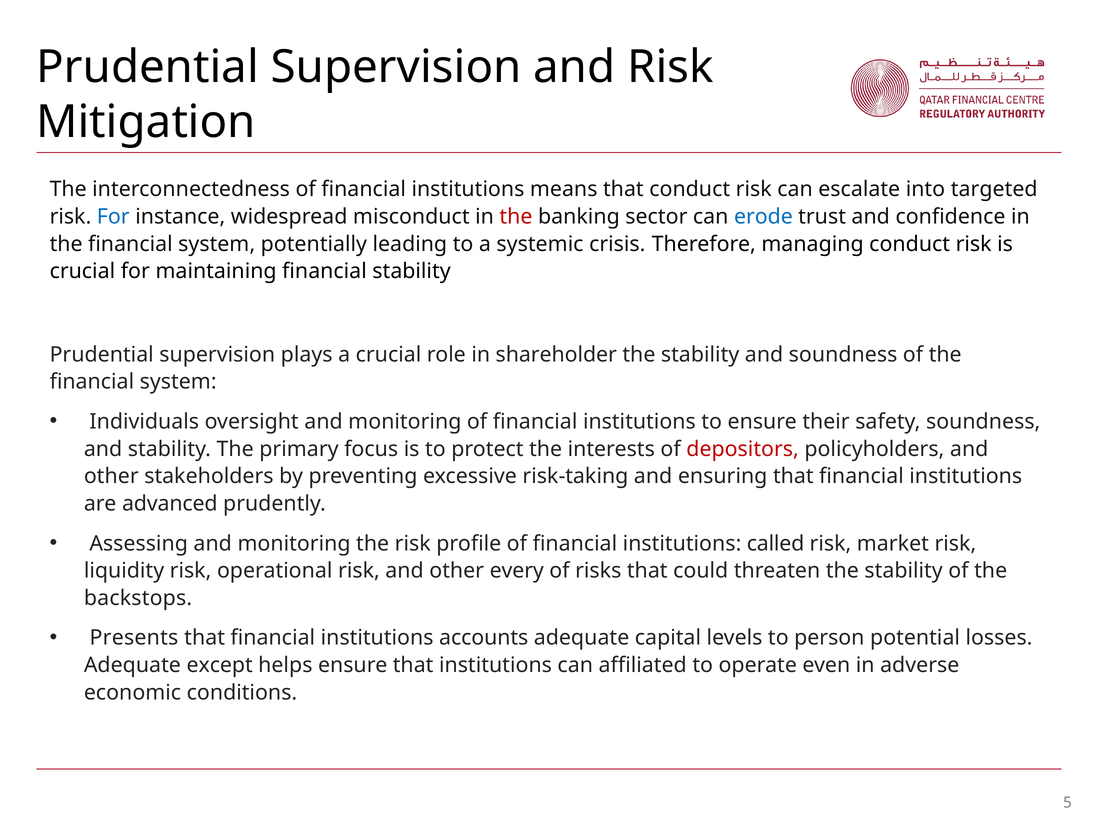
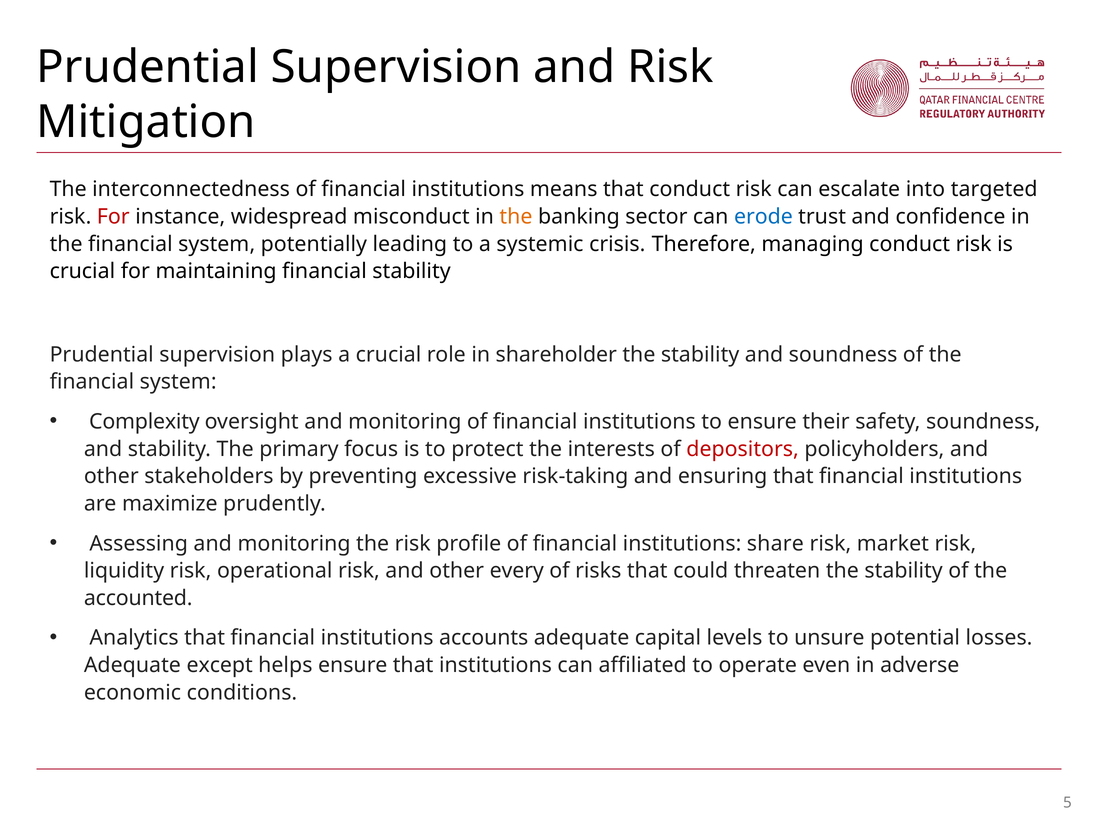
For colour: blue -> red (113, 216)
the colour: red -> orange (516, 216)
Individuals: Individuals -> Complexity (144, 421)
advanced: advanced -> maximize (170, 504)
called: called -> share (775, 543)
backstops: backstops -> accounted (138, 598)
Presents: Presents -> Analytics (134, 638)
person: person -> unsure (829, 638)
